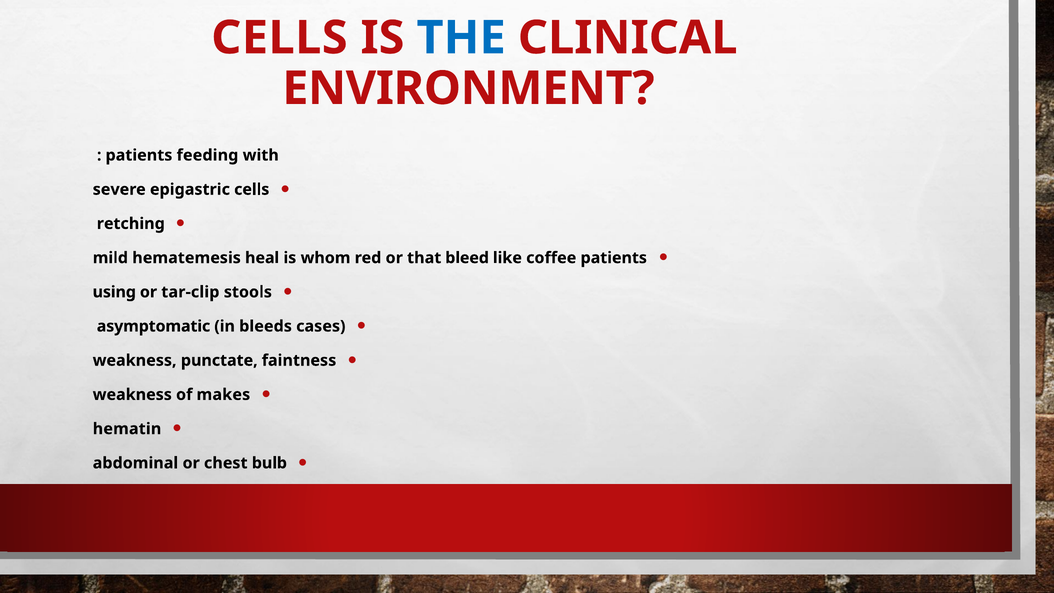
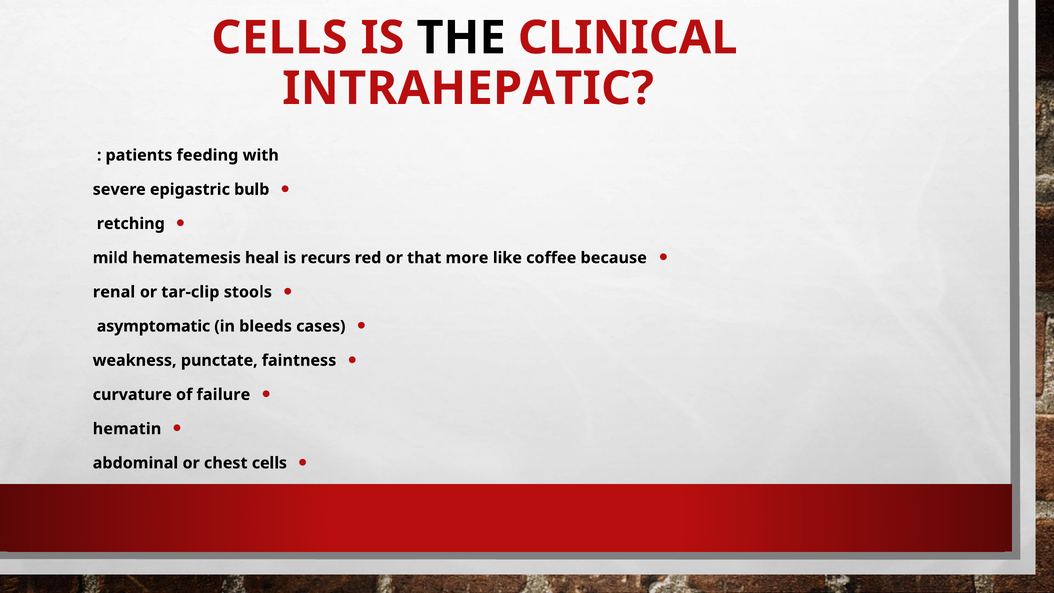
THE colour: blue -> black (461, 38)
ENVIRONMENT: ENVIRONMENT -> INTRAHEPATIC (468, 88)
epigastric cells: cells -> bulb (252, 189)
whom: whom -> recurs (326, 258)
bleed: bleed -> more (467, 258)
coffee patients: patients -> because (614, 258)
using: using -> renal (114, 292)
weakness: weakness -> curvature (132, 395)
makes: makes -> failure (223, 395)
chest bulb: bulb -> cells (269, 463)
